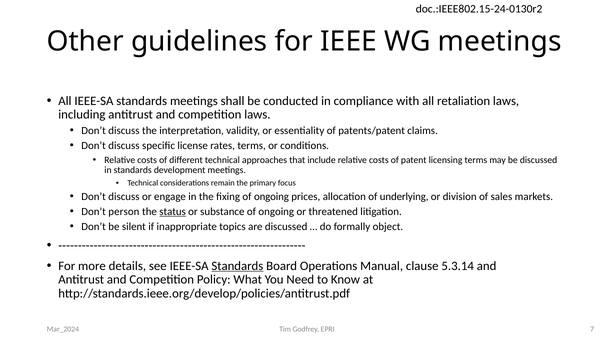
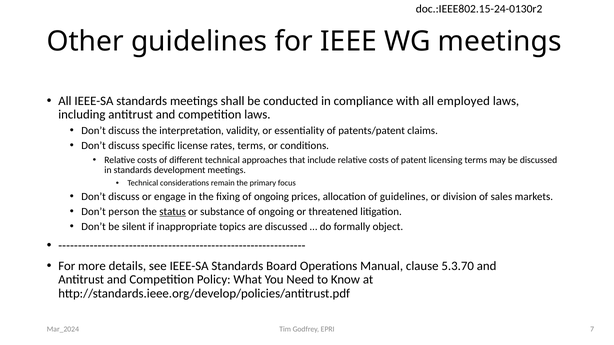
retaliation: retaliation -> employed (463, 101)
of underlying: underlying -> guidelines (404, 197)
Standards underline: present -> none (237, 266)
5.3.14: 5.3.14 -> 5.3.70 (458, 266)
